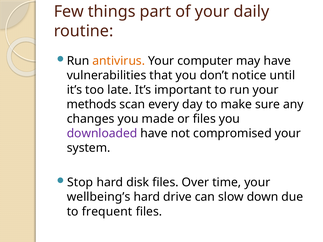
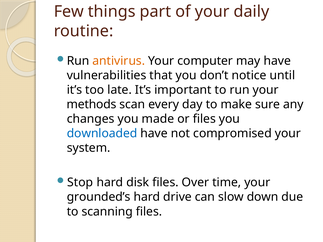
downloaded colour: purple -> blue (102, 134)
wellbeing’s: wellbeing’s -> grounded’s (99, 197)
frequent: frequent -> scanning (107, 212)
